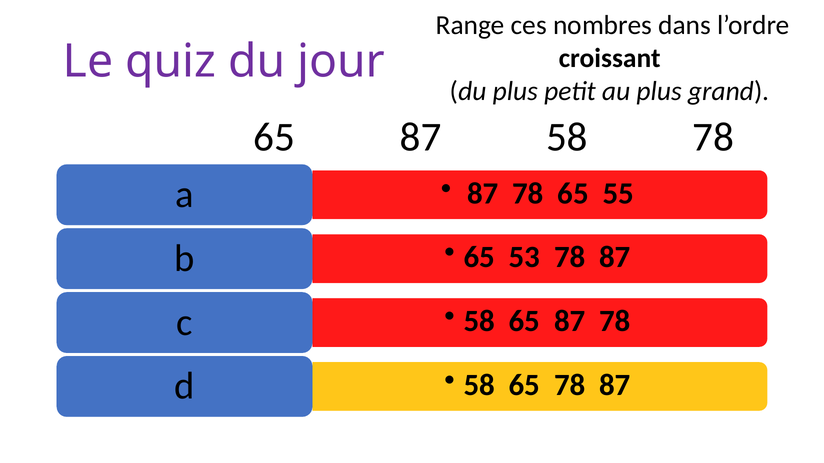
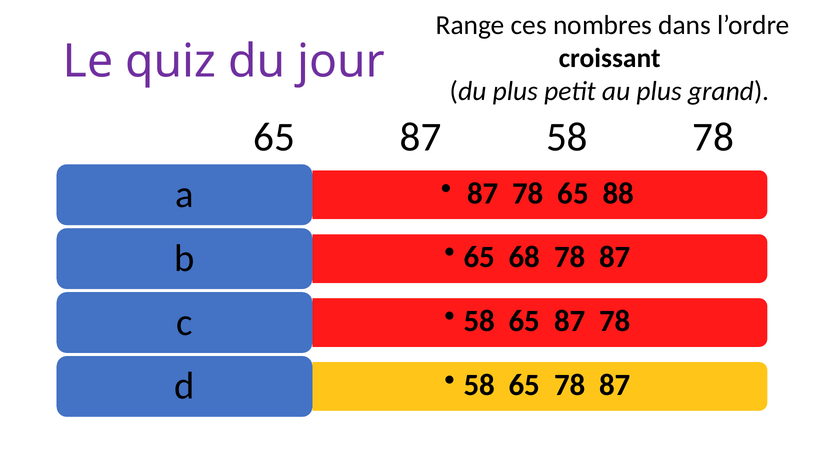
55: 55 -> 88 (618, 194)
53: 53 -> 68 (524, 258)
